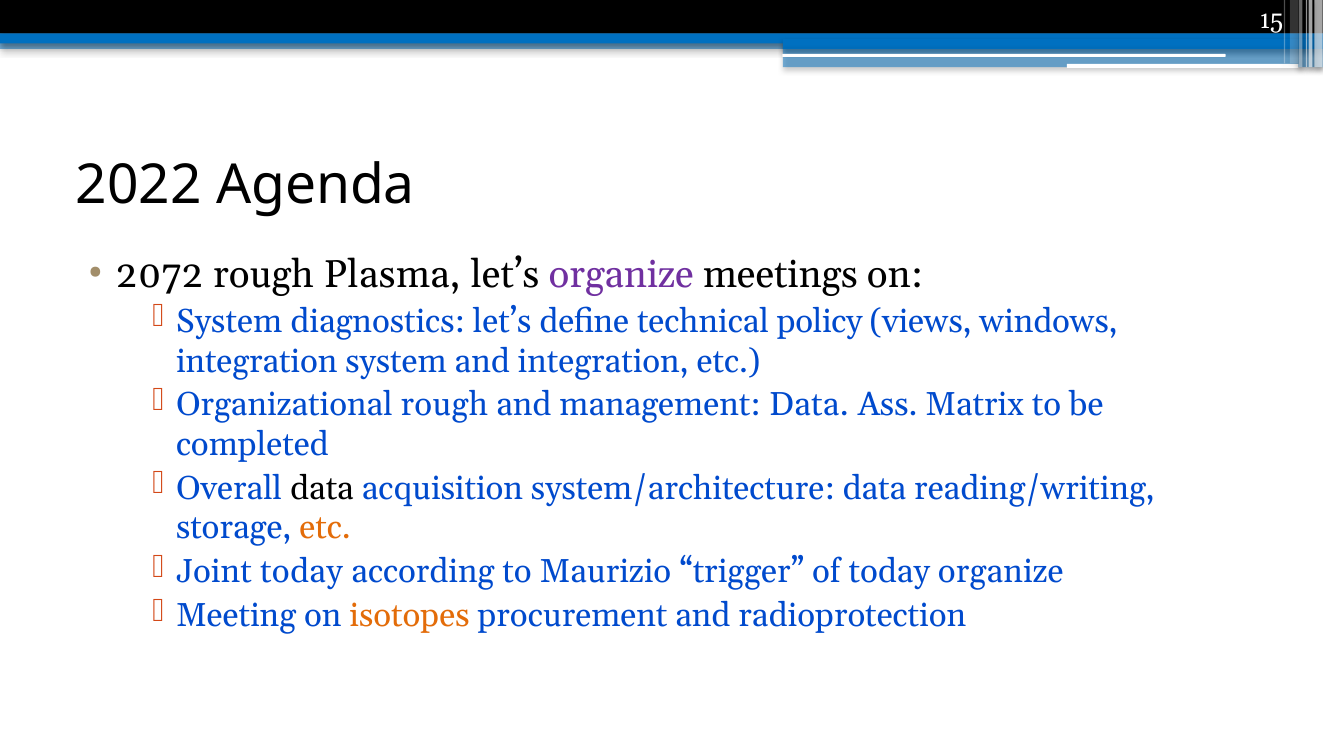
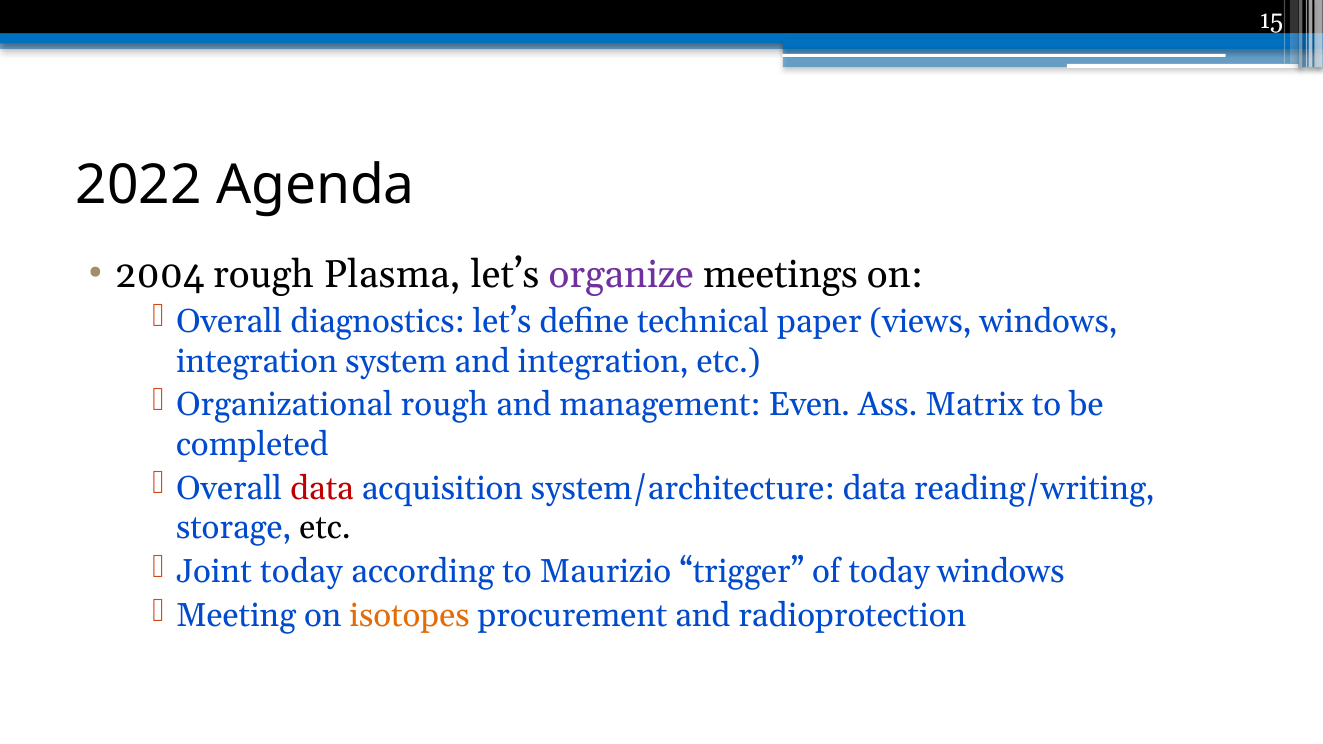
2072: 2072 -> 2004 (160, 275)
System: System -> Overall (229, 321)
policy: policy -> paper (819, 321)
management Data: Data -> Even (809, 405)
data colour: black -> red (322, 489)
etc colour: orange -> black (325, 528)
today organize: organize -> windows (1001, 572)
